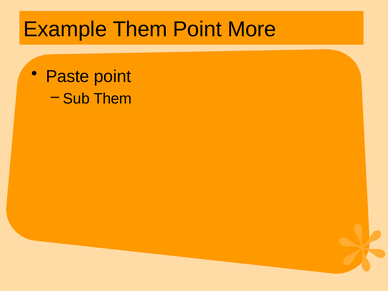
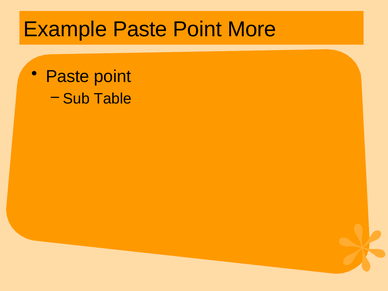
Example Them: Them -> Paste (140, 29)
Sub Them: Them -> Table (113, 99)
